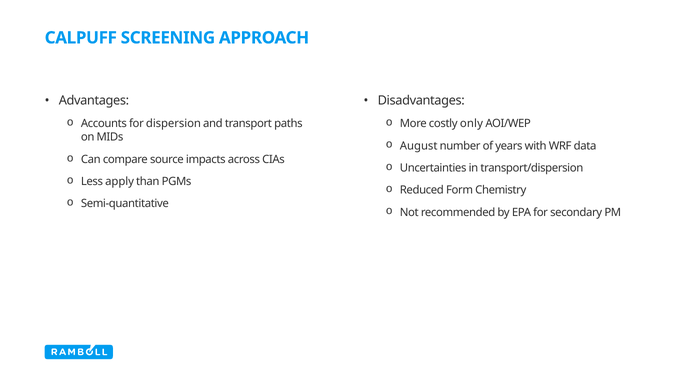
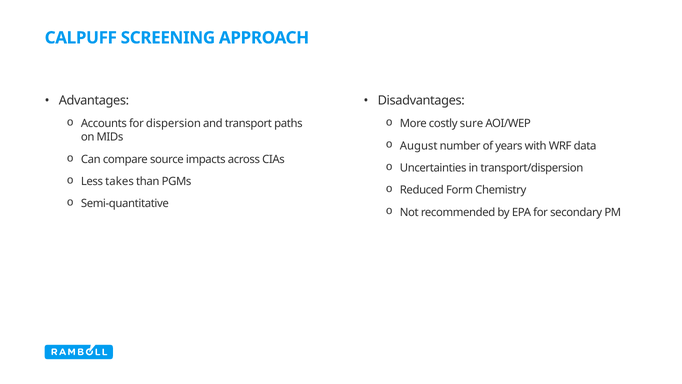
only: only -> sure (472, 124)
apply: apply -> takes (120, 181)
